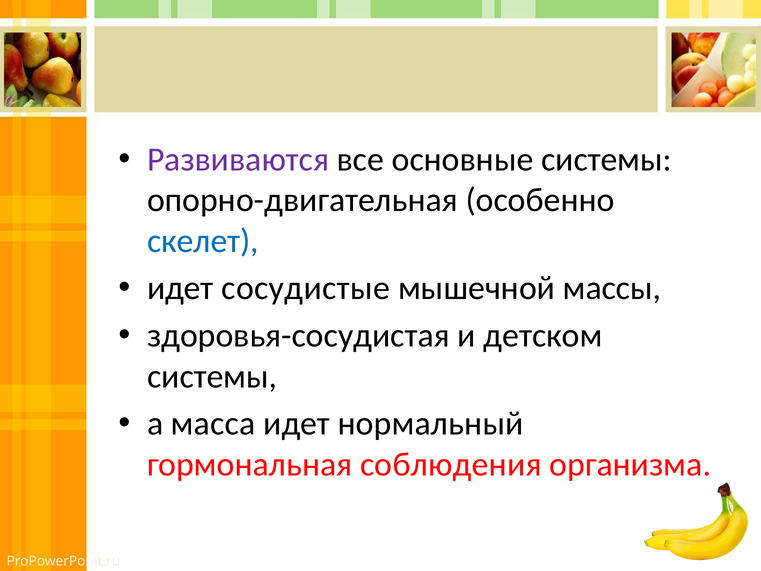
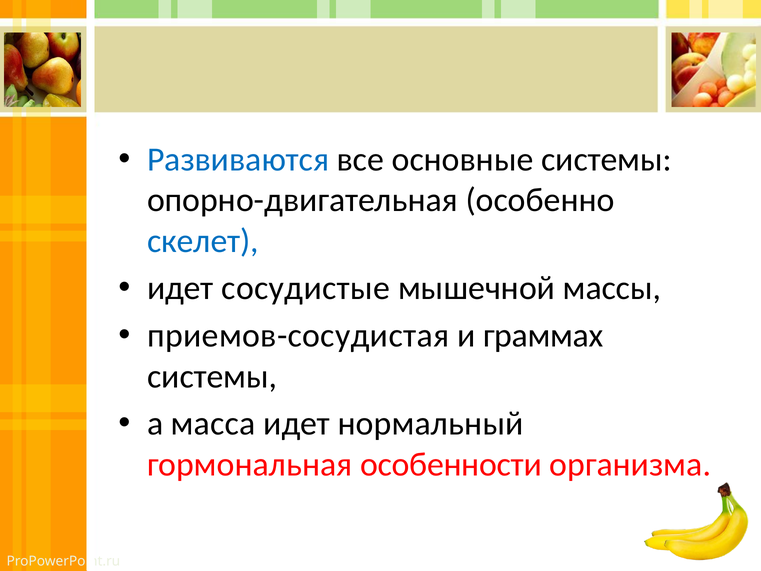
Развиваются colour: purple -> blue (238, 160)
здоровья-сосудистая: здоровья-сосудистая -> приемов-сосудистая (298, 336)
детском: детском -> граммах (543, 336)
соблюдения: соблюдения -> особенности (451, 464)
